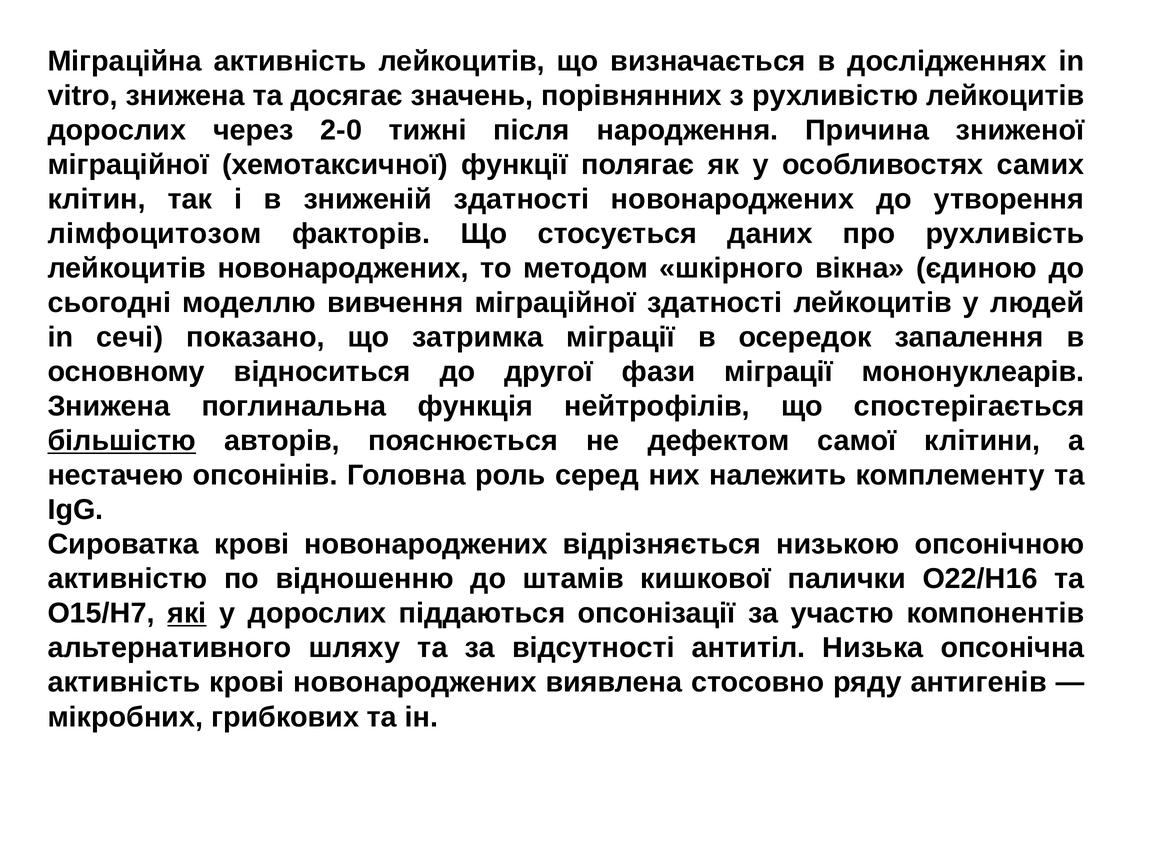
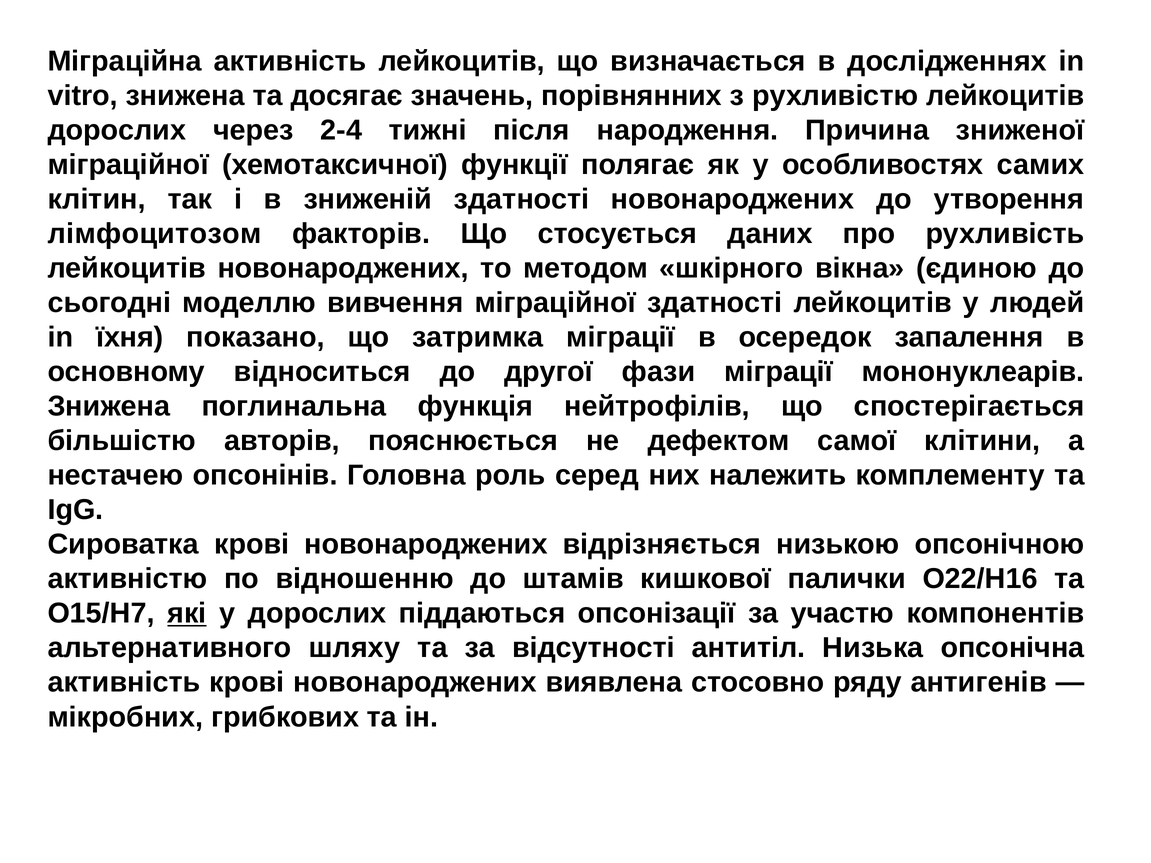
2-0: 2-0 -> 2-4 (341, 130)
сечі: сечі -> їхня (130, 337)
більшістю underline: present -> none (122, 441)
